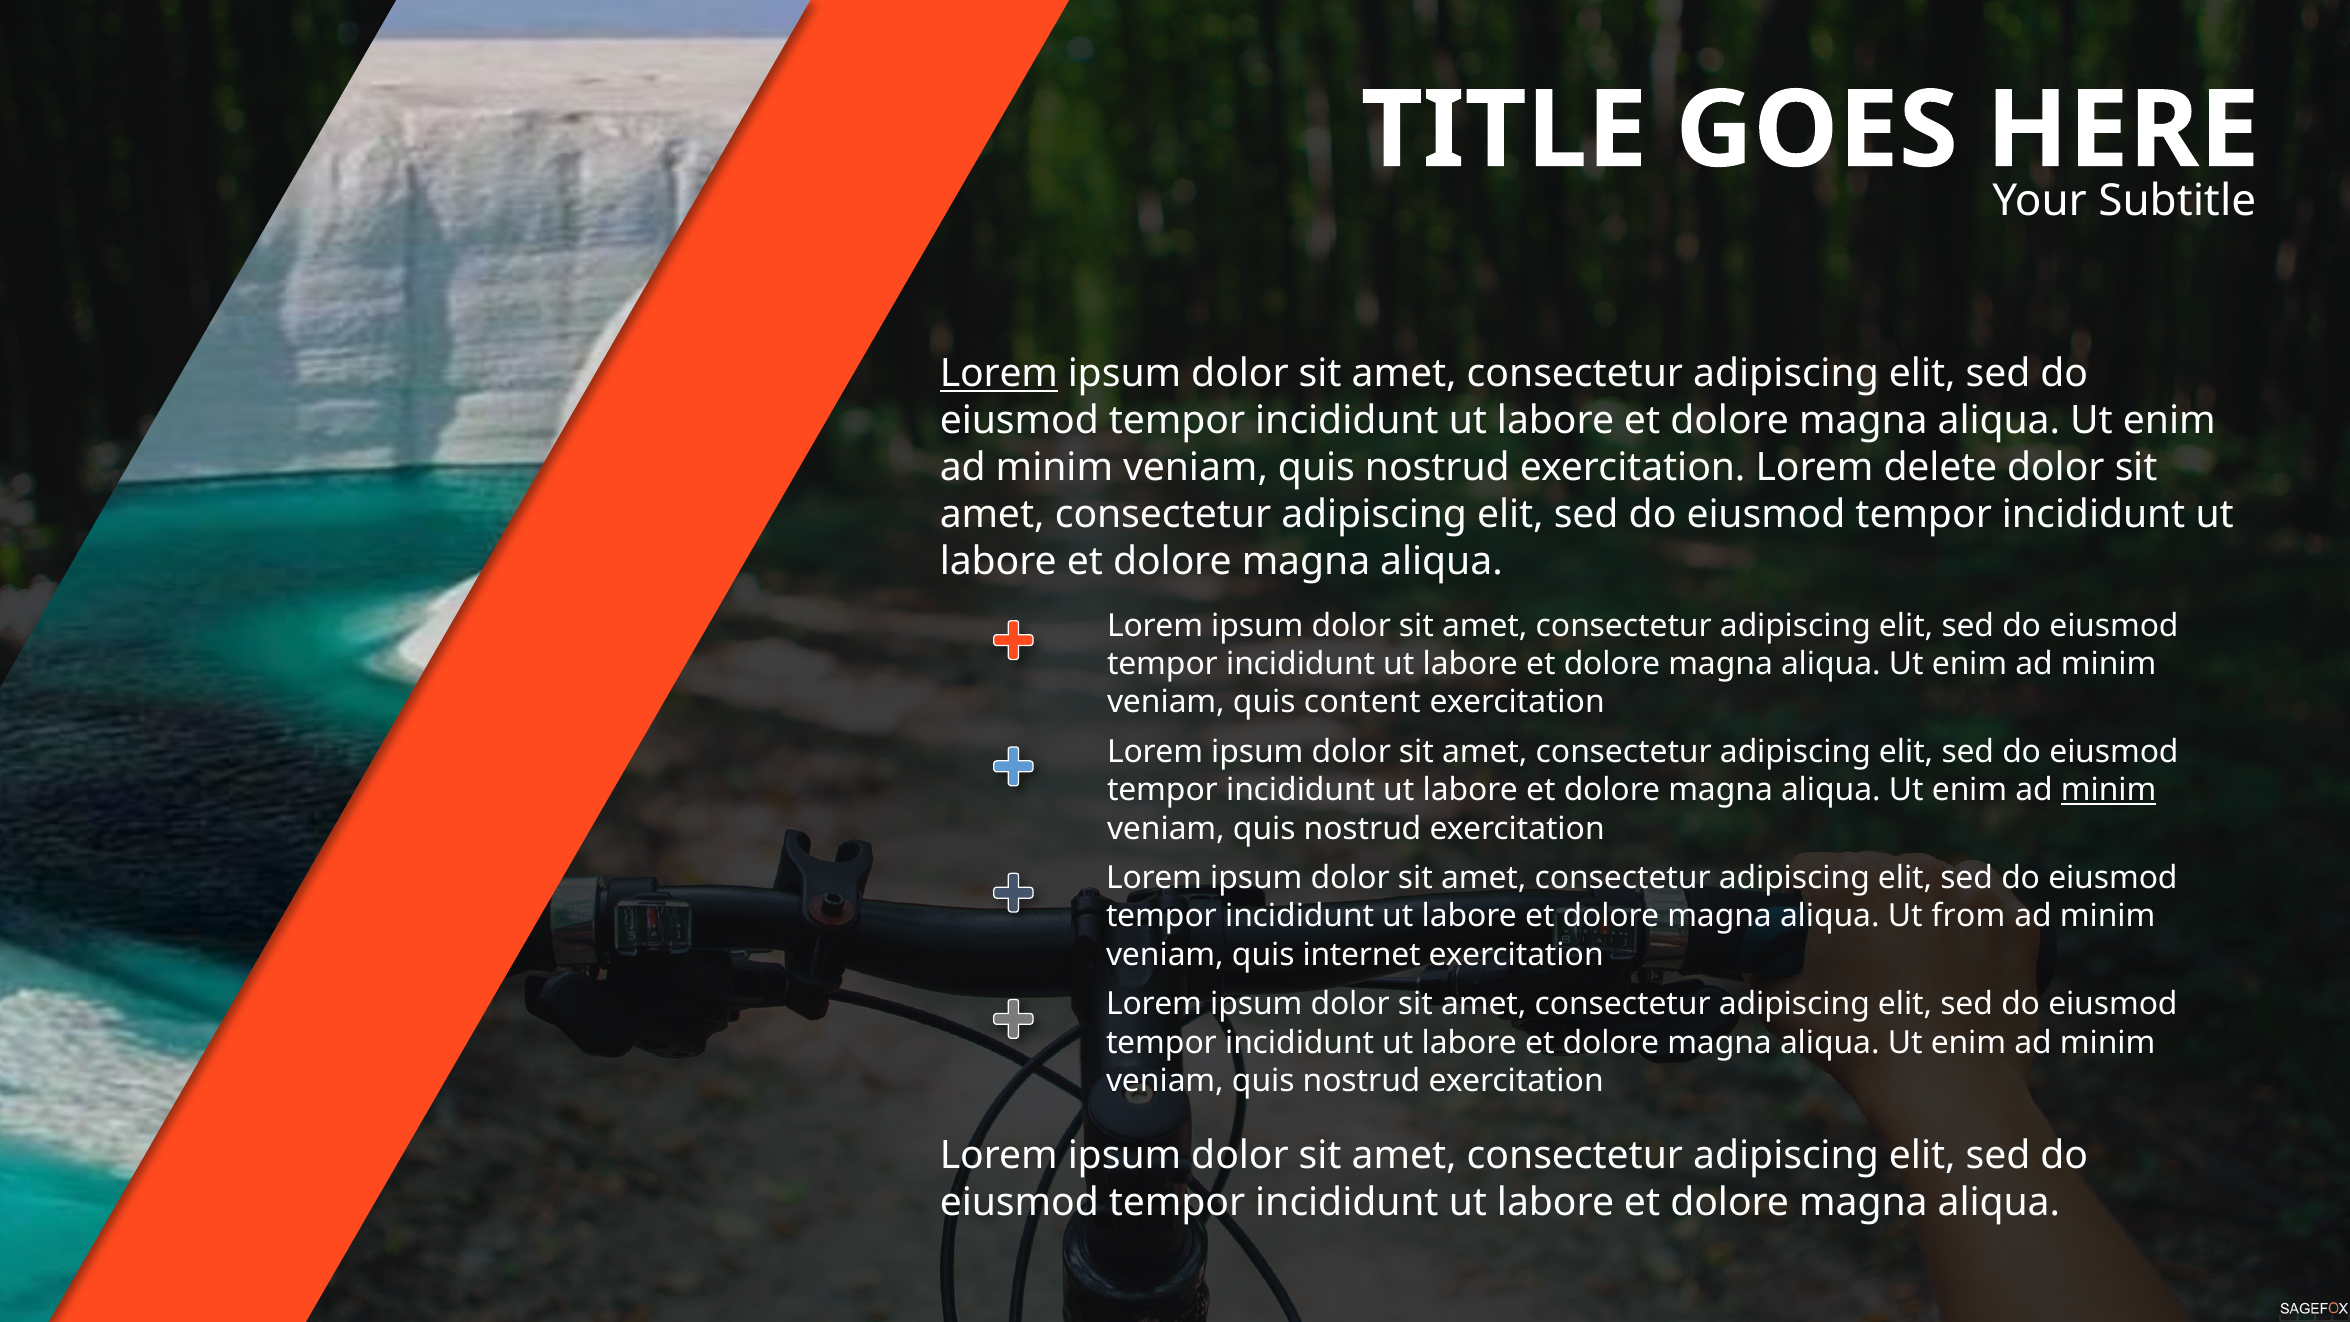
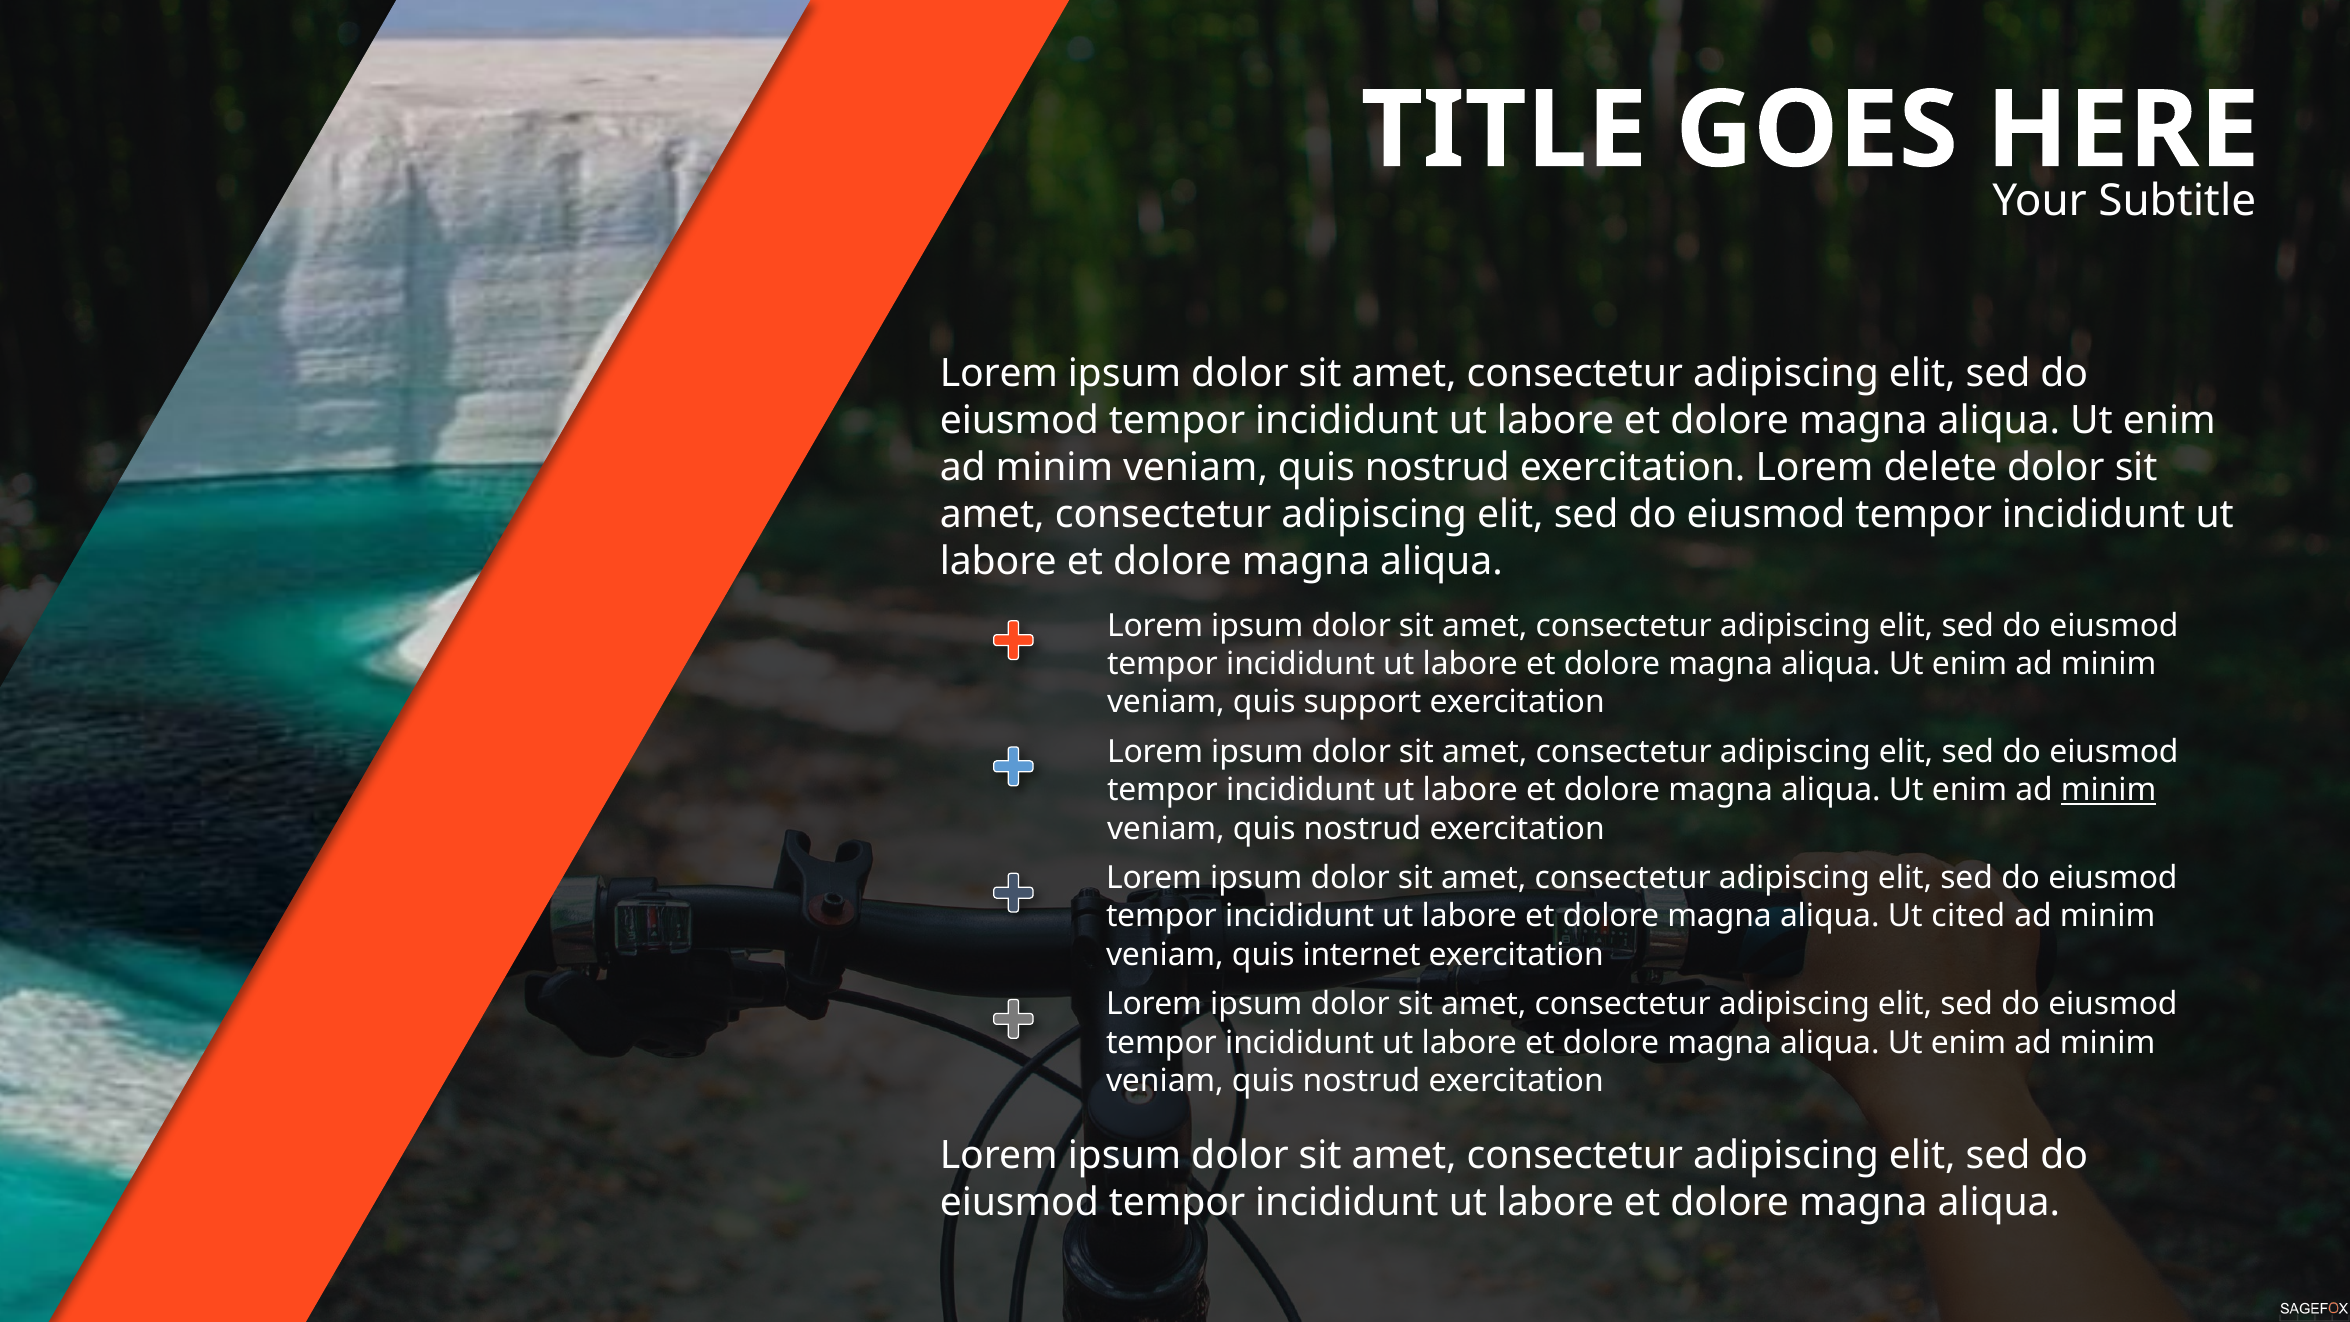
Lorem underline: present -> none (999, 374)
content: content -> support (1362, 702)
from: from -> cited (1968, 916)
